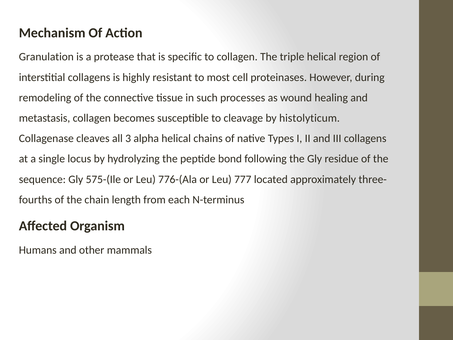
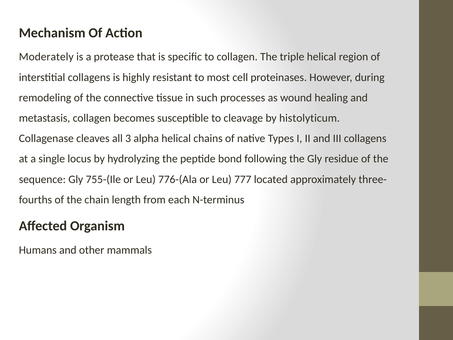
Granulation: Granulation -> Moderately (46, 57)
575-(Ile: 575-(Ile -> 755-(Ile (103, 179)
